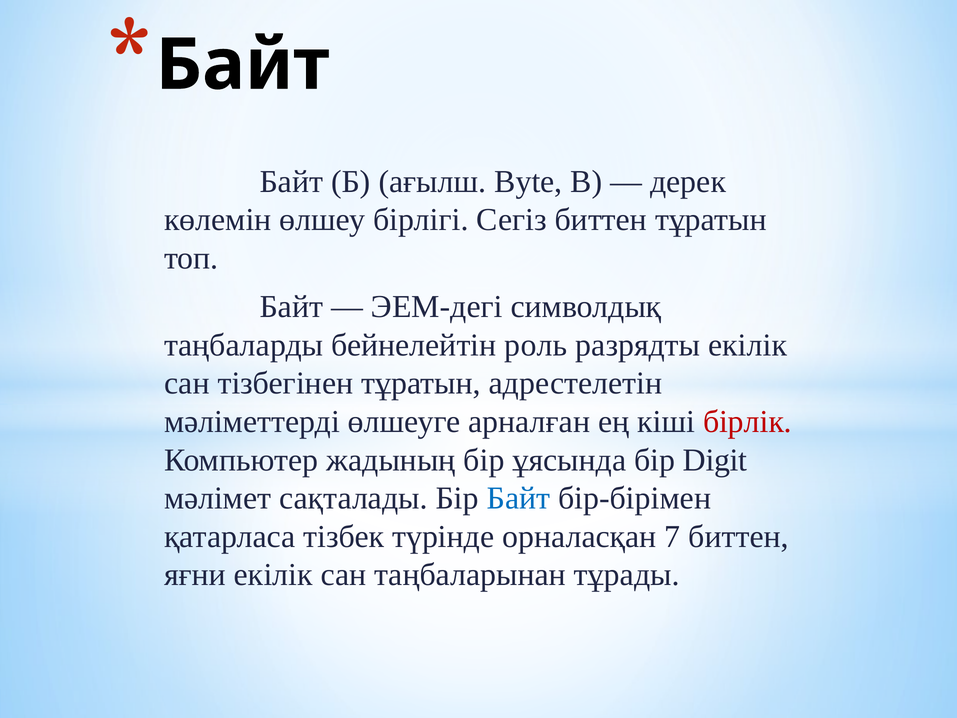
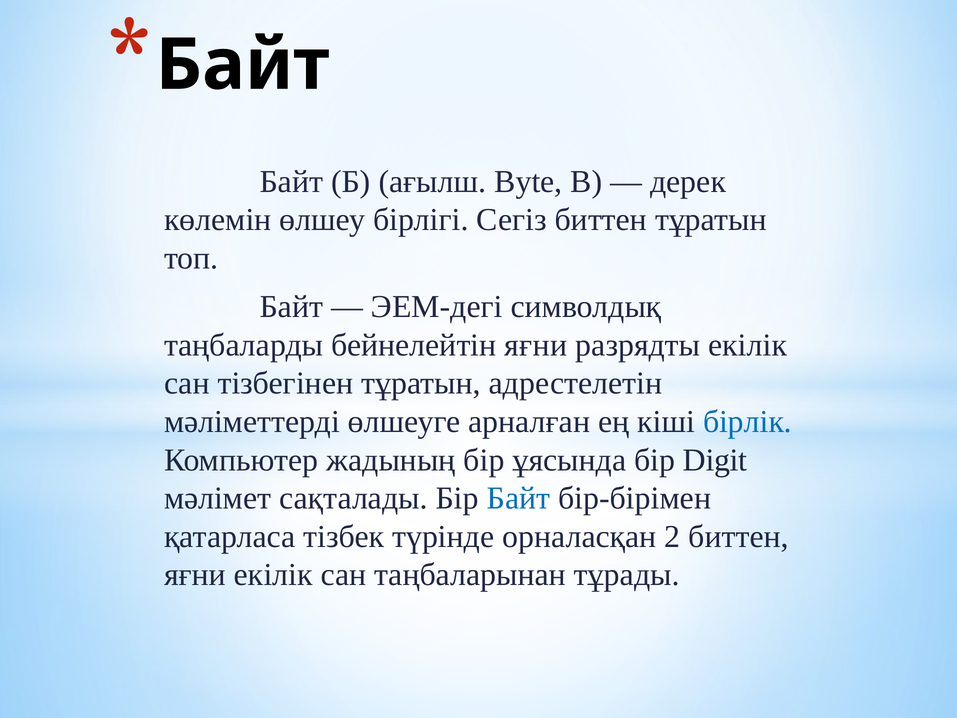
бейнелейтін роль: роль -> яғни (536, 345)
бірлік colour: red -> blue (747, 422)
7: 7 -> 2 (672, 536)
